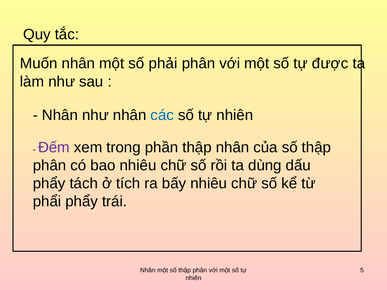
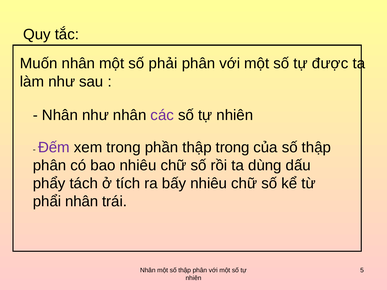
các colour: blue -> purple (162, 115)
thập nhân: nhân -> trong (233, 147)
phẩi phẩy: phẩy -> nhân (82, 202)
